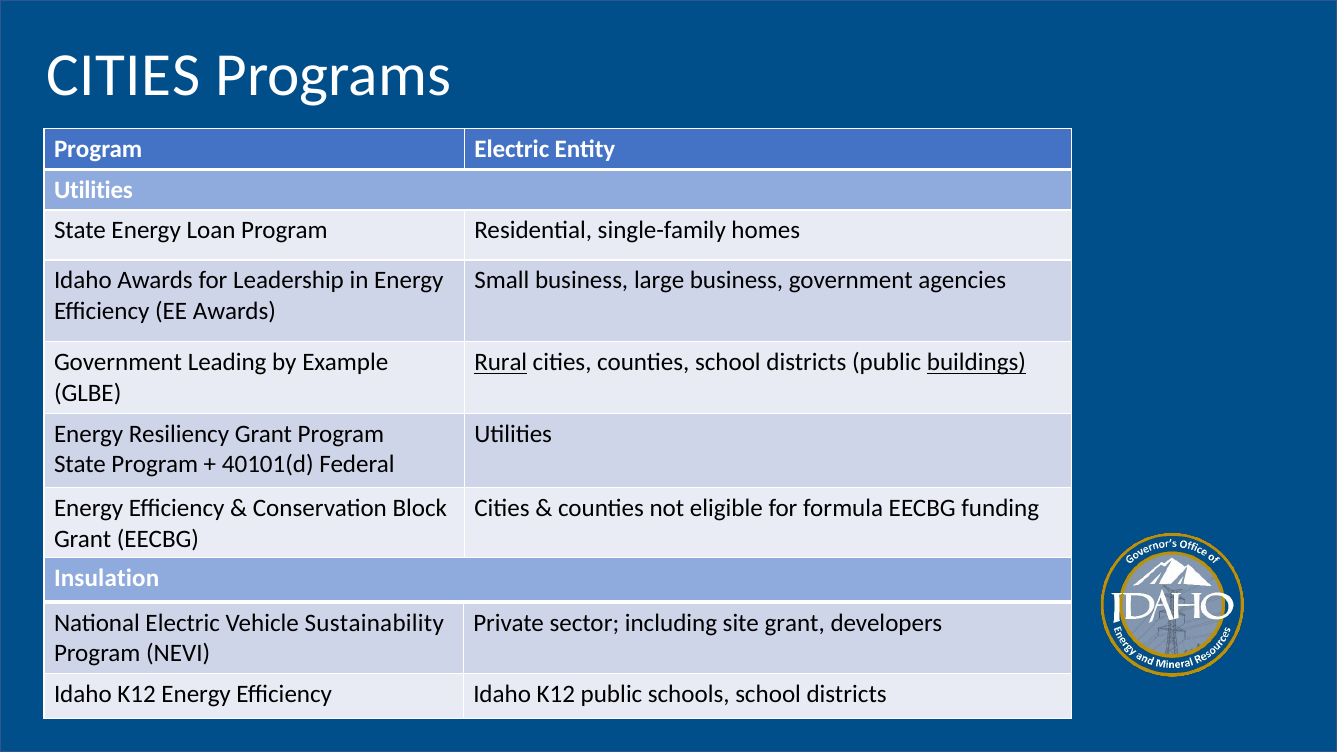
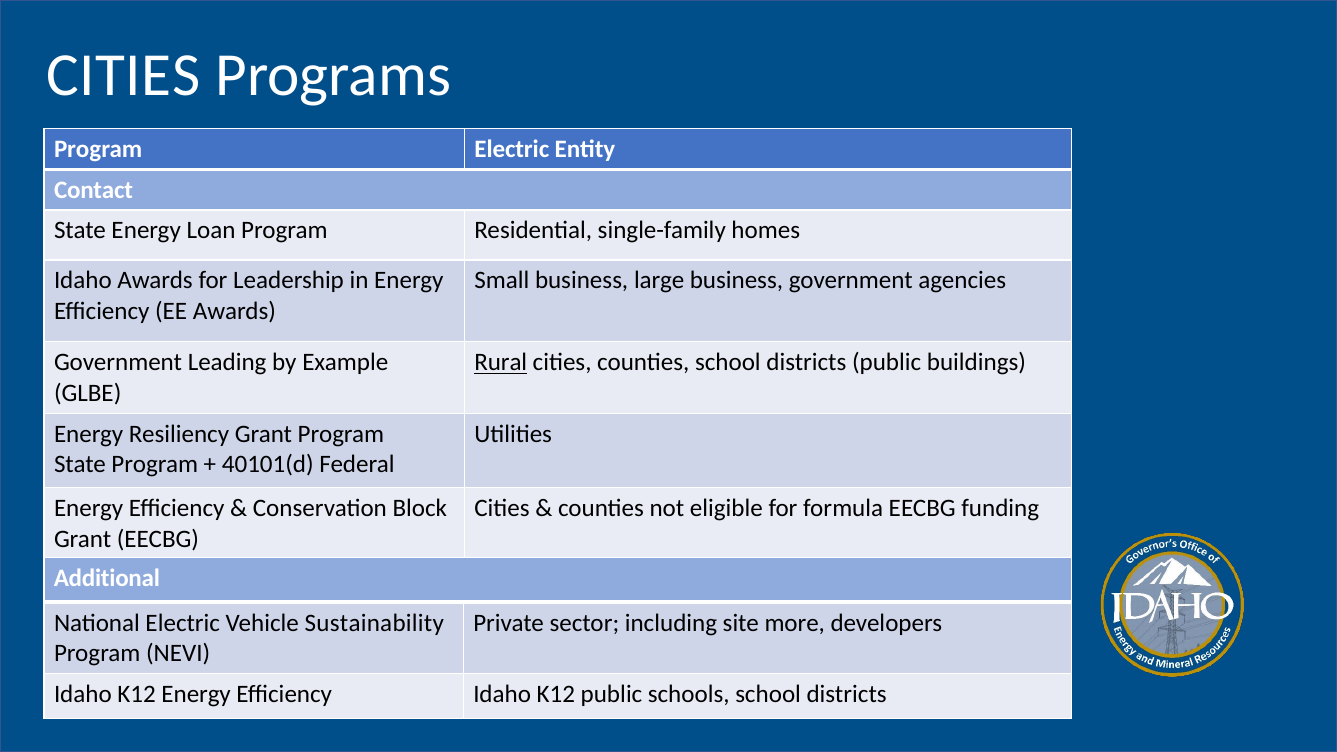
Utilities: Utilities -> Contact (93, 190)
buildings underline: present -> none (976, 363)
Insulation: Insulation -> Additional (107, 578)
site grant: grant -> more (795, 623)
